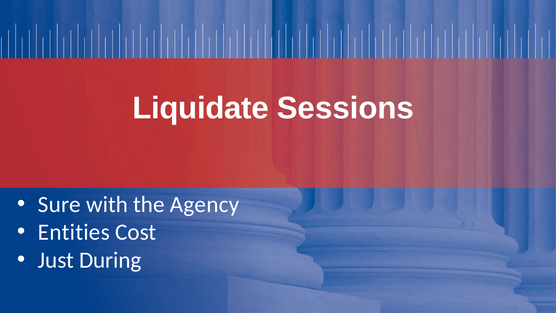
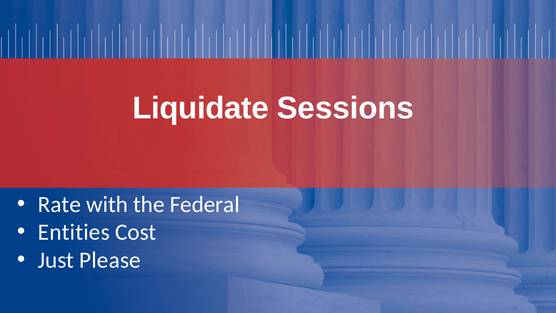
Sure: Sure -> Rate (59, 204)
Agency: Agency -> Federal (205, 204)
During: During -> Please (110, 260)
